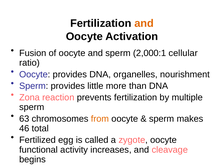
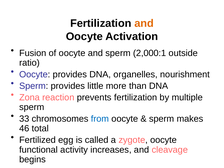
cellular: cellular -> outside (183, 53)
63: 63 -> 33 (24, 119)
from colour: orange -> blue (100, 119)
